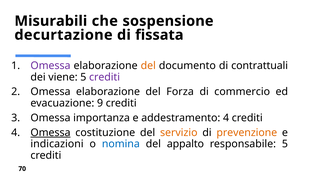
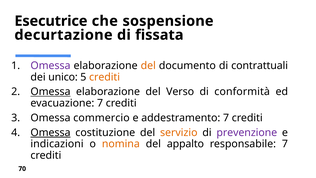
Misurabili: Misurabili -> Esecutrice (51, 21)
viene: viene -> unico (63, 77)
crediti colour: purple -> orange (105, 77)
Omessa underline: none -> present (50, 92)
Forza: Forza -> Verso (180, 92)
commercio: commercio -> conformità (242, 92)
evacuazione 9: 9 -> 7 (100, 103)
importanza: importanza -> commercio (101, 118)
addestramento 4: 4 -> 7 (226, 118)
prevenzione colour: orange -> purple (247, 132)
nomina colour: blue -> orange (121, 144)
responsabile 5: 5 -> 7 (285, 144)
